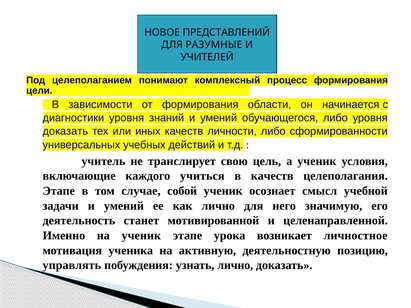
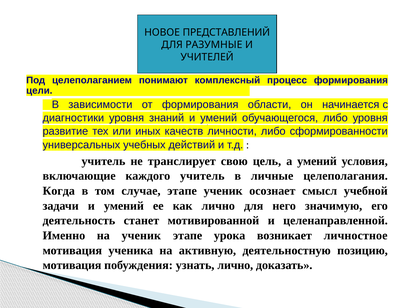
доказать: доказать -> развитие (65, 131)
а ученик: ученик -> умений (317, 161)
каждого учиться: учиться -> учитель (202, 176)
в качеств: качеств -> личные (272, 176)
Этапе: Этапе -> Когда (59, 191)
случае собой: собой -> этапе (182, 191)
управлять: управлять -> мотивация (72, 265)
